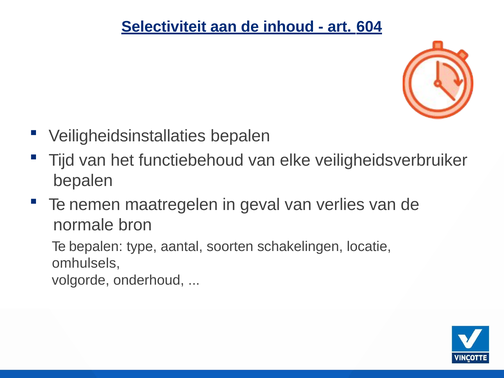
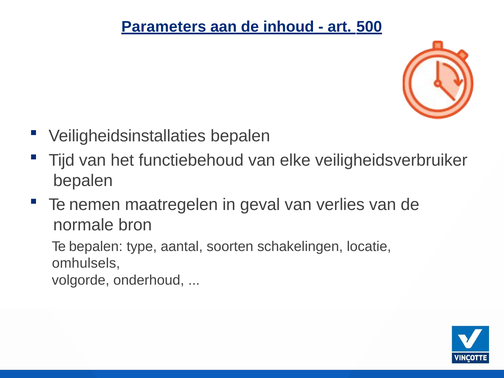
Selectiviteit: Selectiviteit -> Parameters (164, 27)
604: 604 -> 500 (369, 27)
